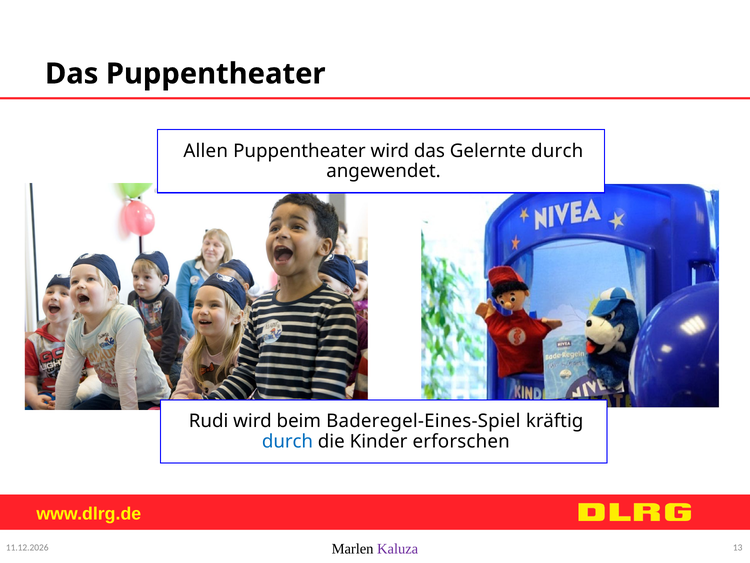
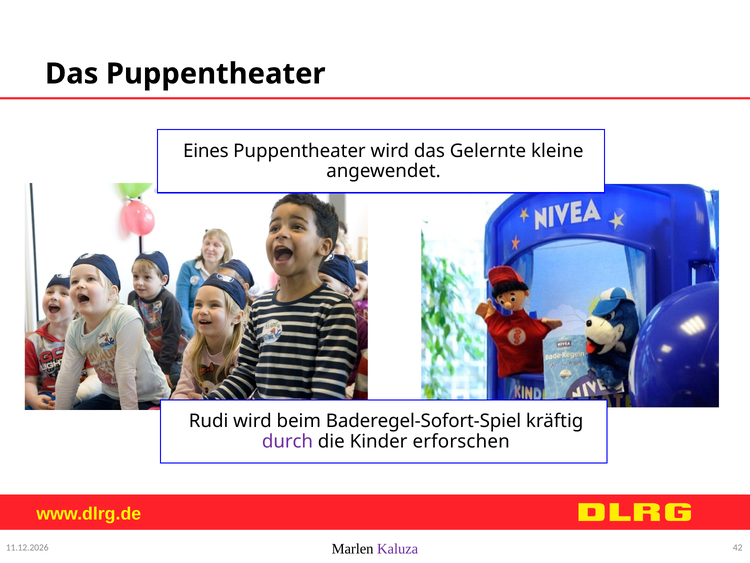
Allen: Allen -> Eines (206, 151)
Gelernte durch: durch -> kleine (557, 151)
Baderegel-Eines-Spiel: Baderegel-Eines-Spiel -> Baderegel-Sofort-Spiel (424, 421)
durch colour: blue -> purple (288, 441)
13: 13 -> 42 (738, 547)
